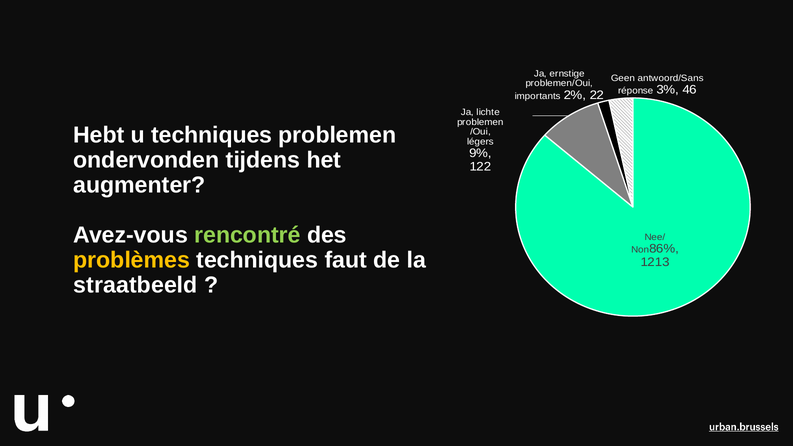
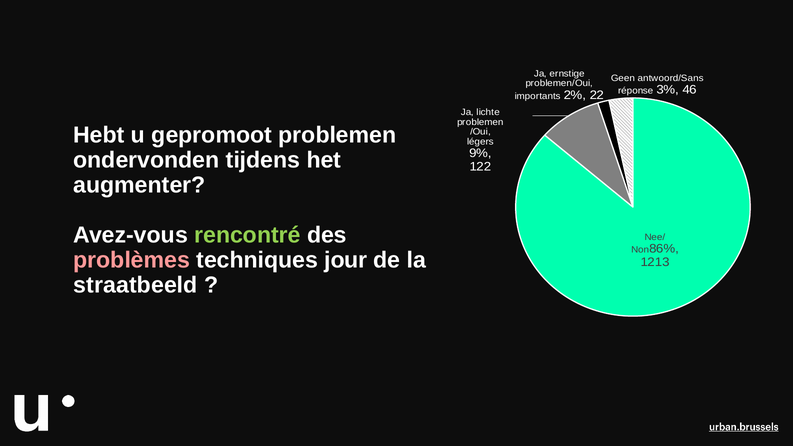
u techniques: techniques -> gepromoot (212, 135)
problèmes colour: yellow -> pink (132, 260)
faut: faut -> jour (346, 260)
